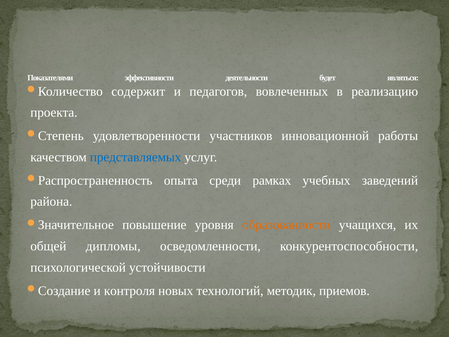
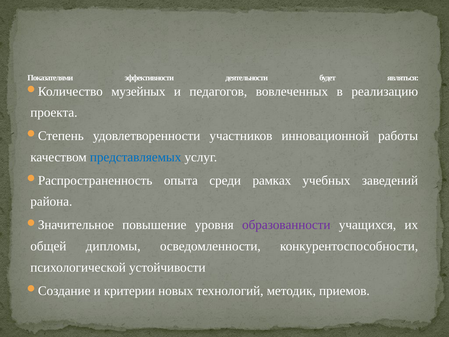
содержит: содержит -> музейных (138, 91)
образованности colour: orange -> purple (286, 225)
контроля: контроля -> критерии (129, 290)
